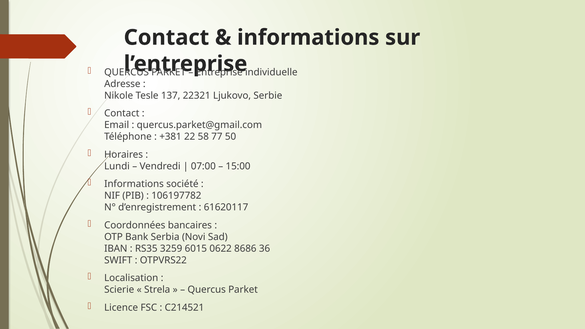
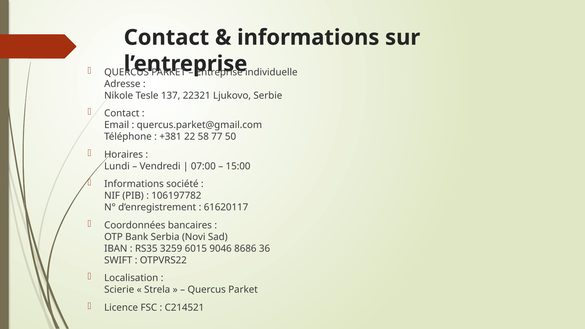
0622: 0622 -> 9046 (221, 249)
